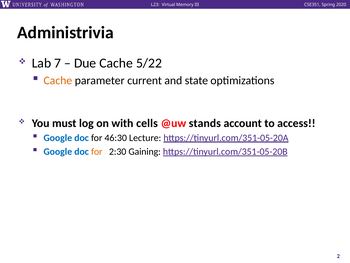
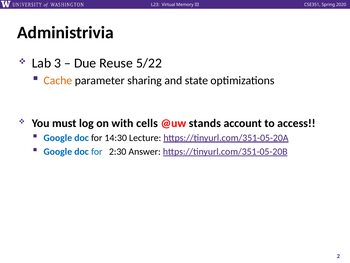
7: 7 -> 3 (58, 63)
Due Cache: Cache -> Reuse (116, 63)
current: current -> sharing (145, 80)
46:30: 46:30 -> 14:30 (116, 138)
for colour: orange -> blue (97, 151)
Gaining: Gaining -> Answer (145, 151)
